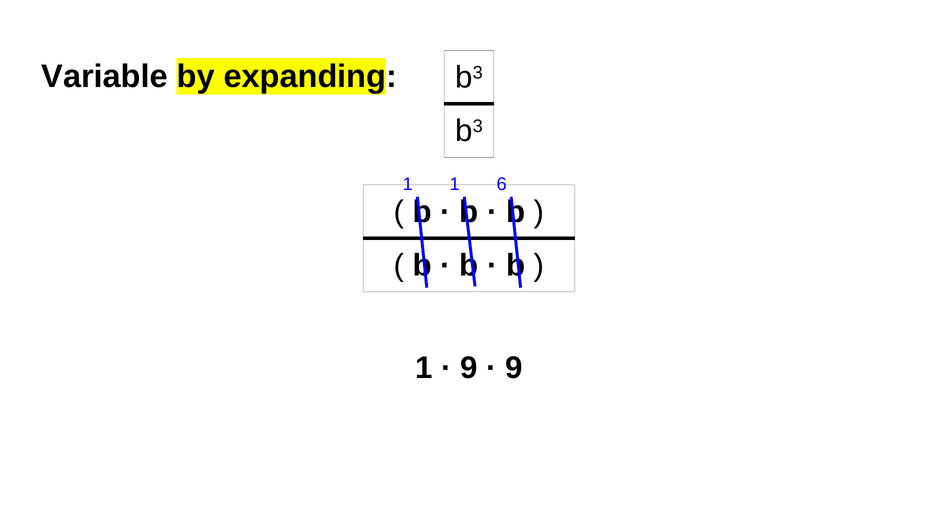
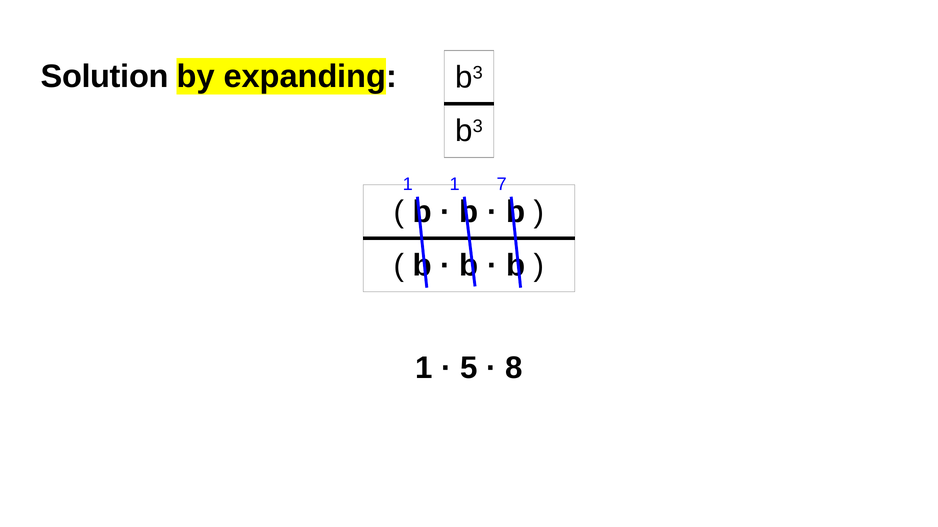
Variable: Variable -> Solution (105, 77)
6: 6 -> 7 (502, 184)
9: 9 -> 5 (469, 368)
9: 9 -> 8 (514, 368)
